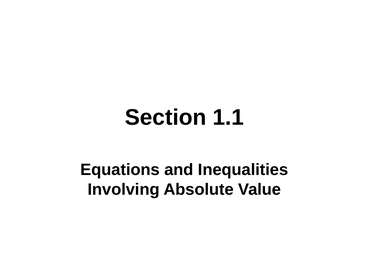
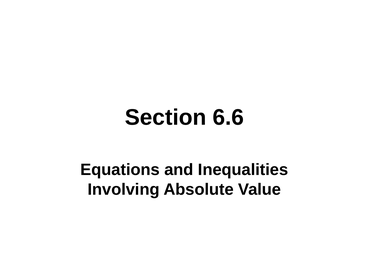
1.1: 1.1 -> 6.6 (228, 117)
